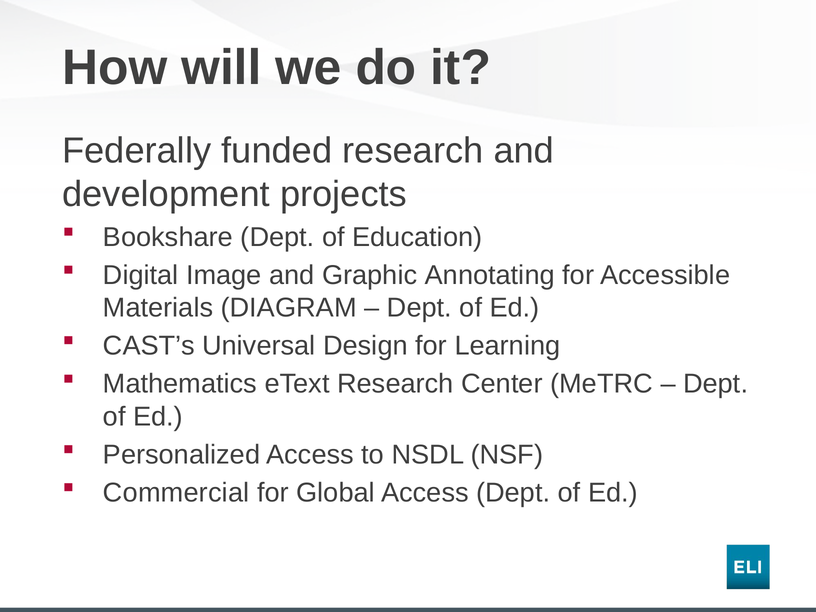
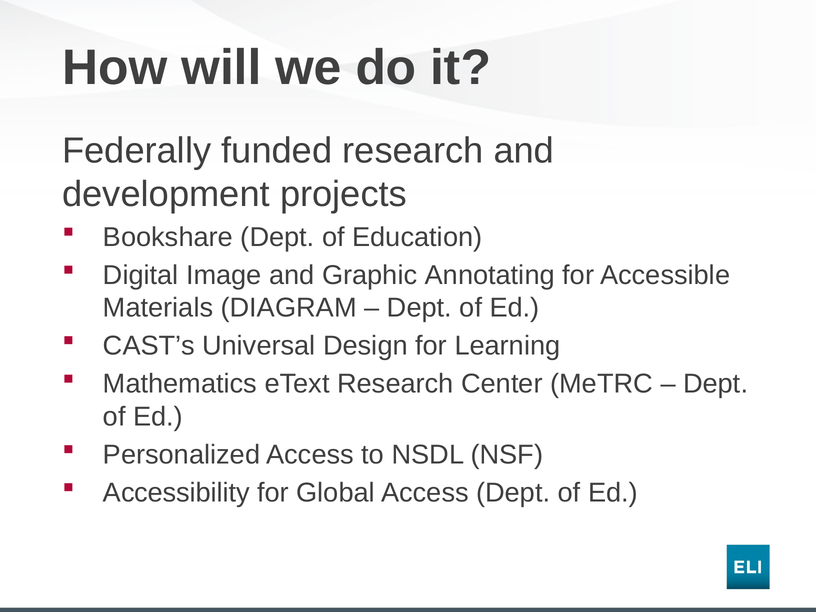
Commercial: Commercial -> Accessibility (176, 493)
